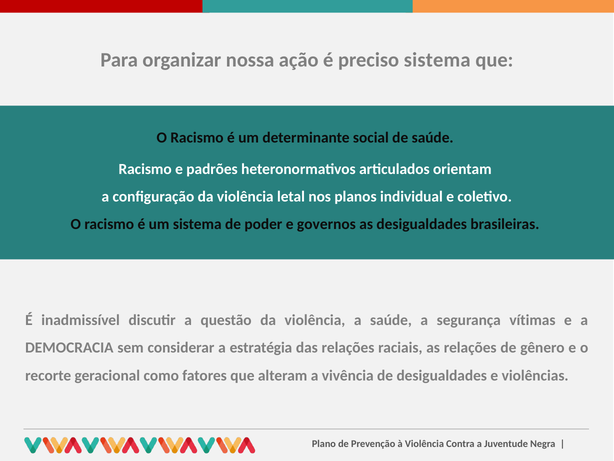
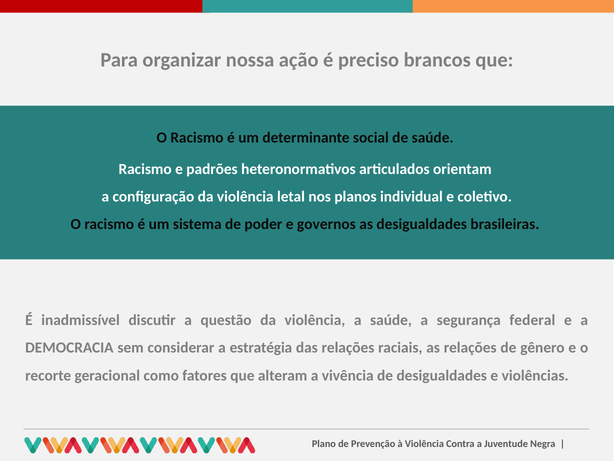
preciso sistema: sistema -> brancos (437, 60)
vítimas: vítimas -> federal (532, 320)
